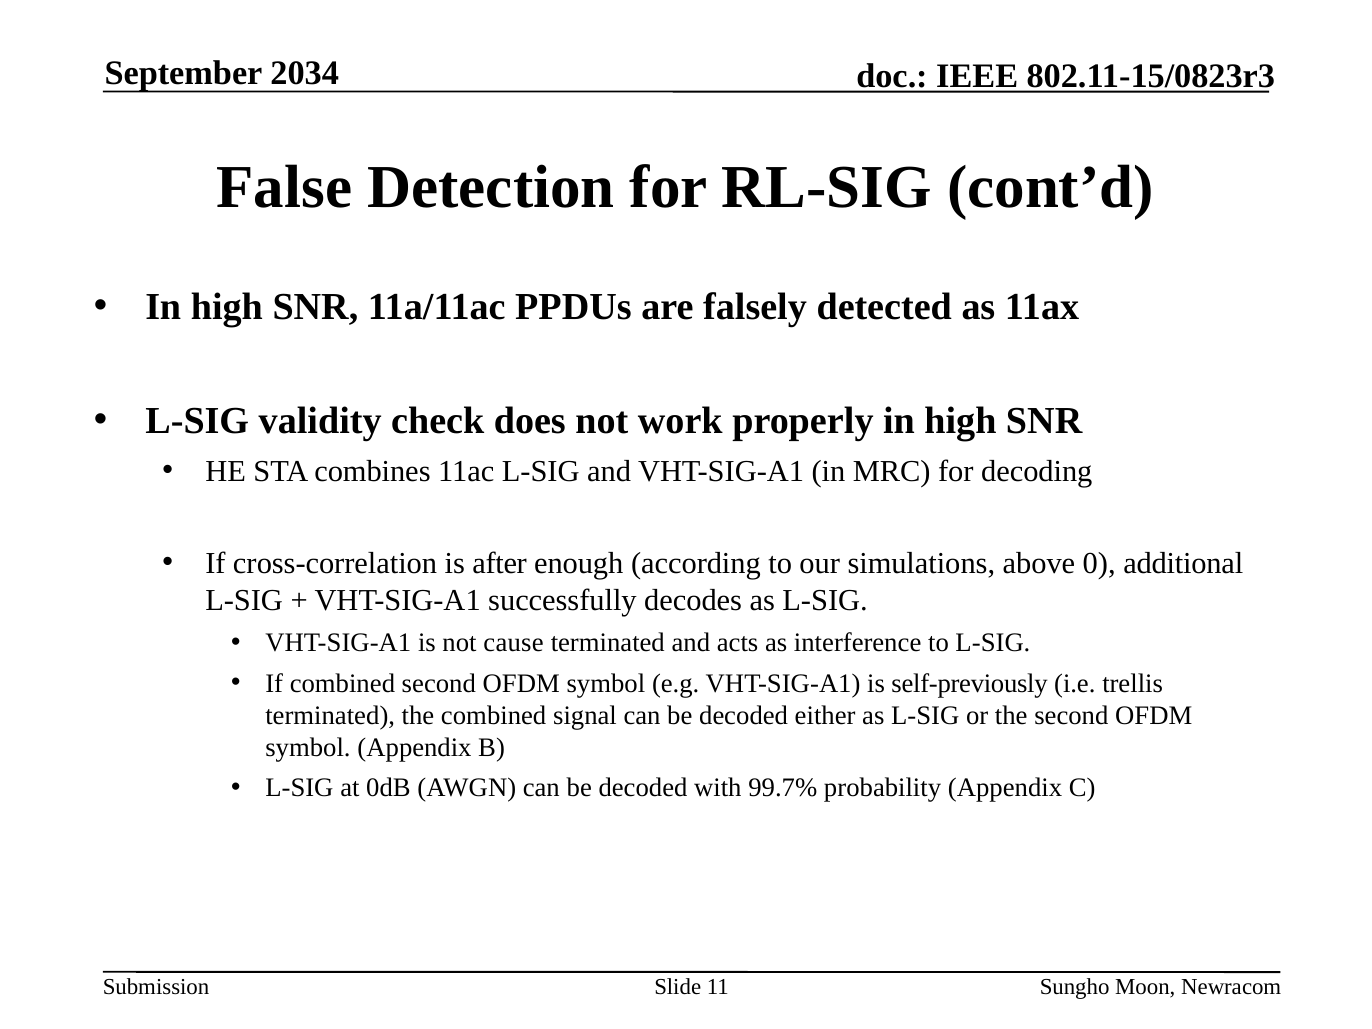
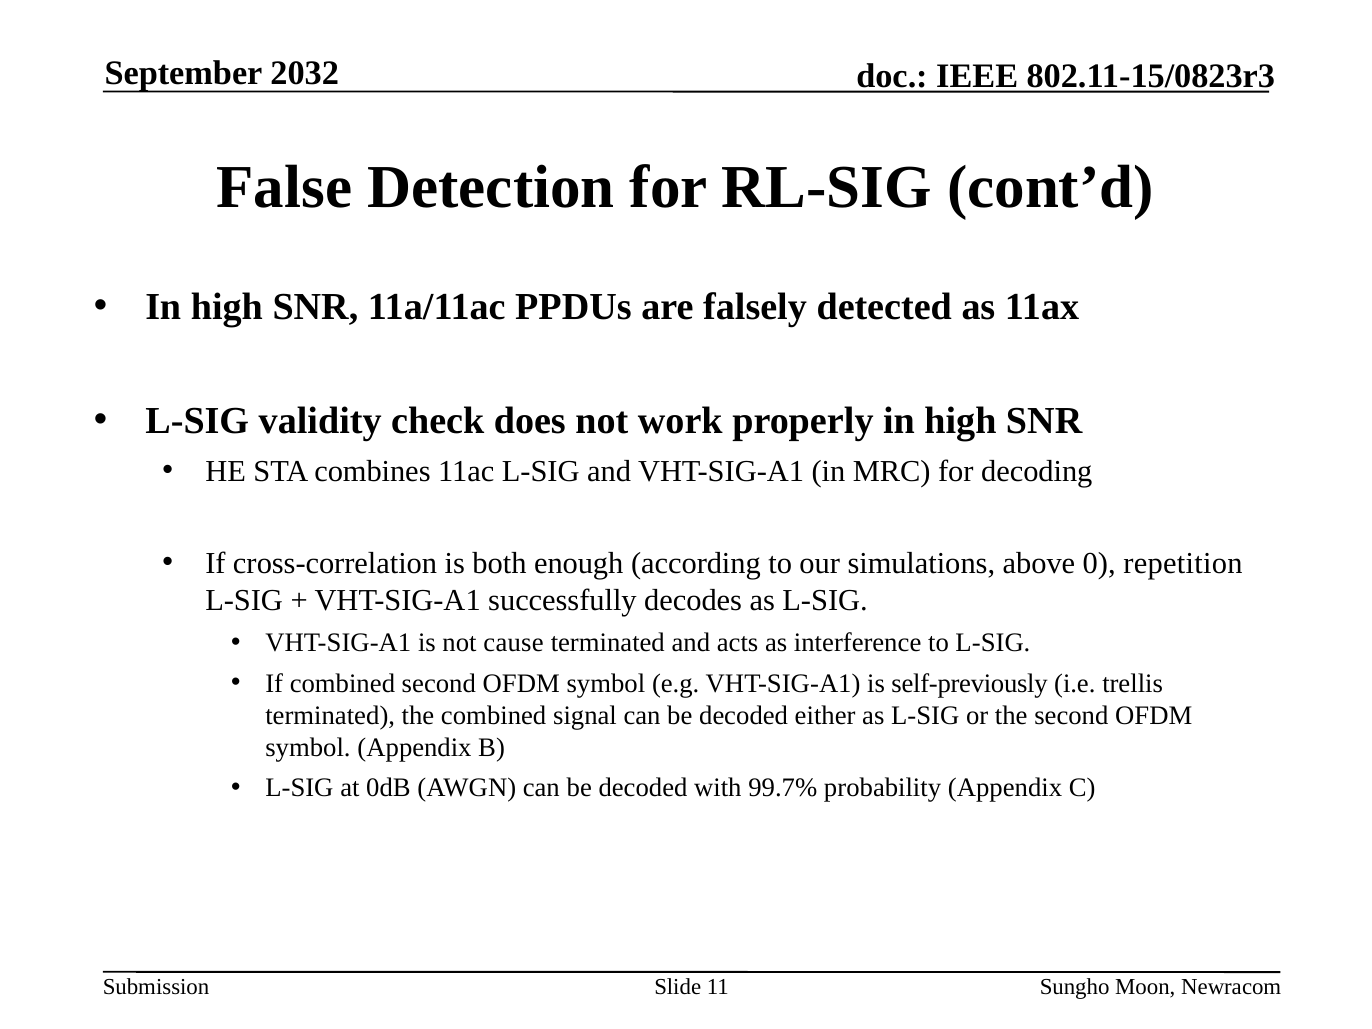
2034: 2034 -> 2032 (305, 73)
after: after -> both (499, 564)
additional: additional -> repetition (1183, 564)
